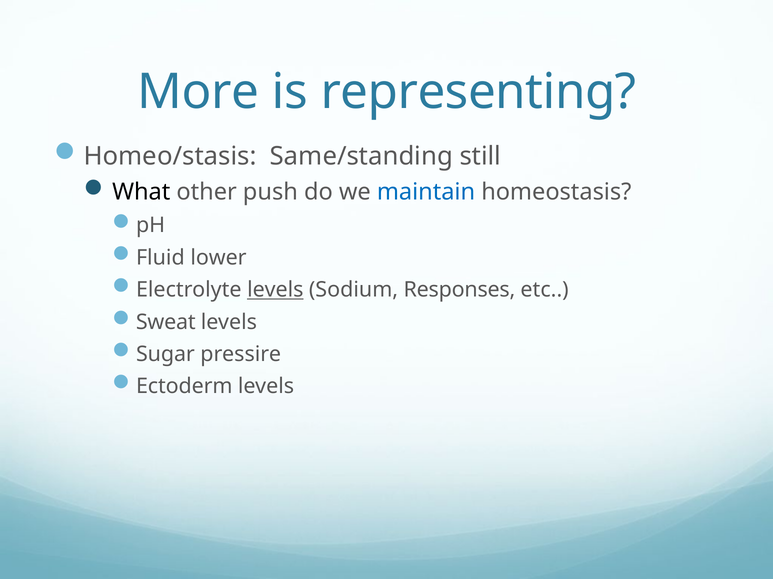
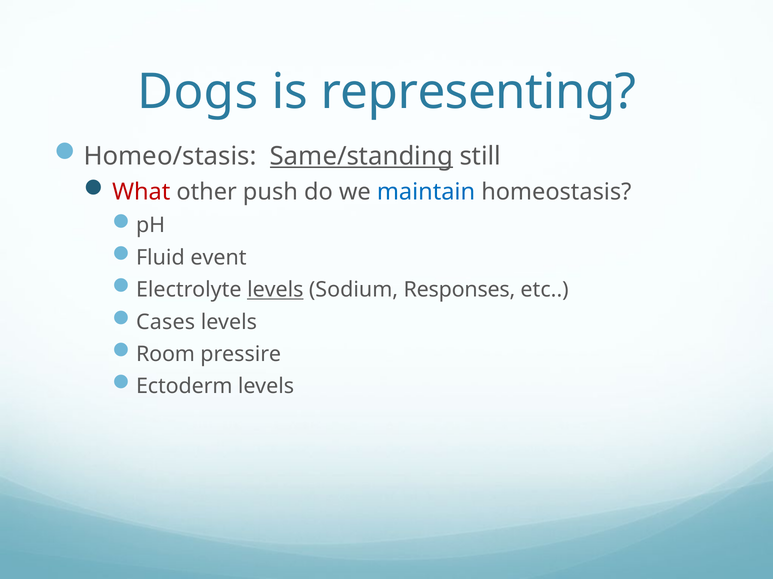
More: More -> Dogs (198, 92)
Same/standing underline: none -> present (361, 156)
What colour: black -> red (141, 192)
lower: lower -> event (218, 258)
Sweat: Sweat -> Cases (166, 322)
Sugar: Sugar -> Room (165, 355)
